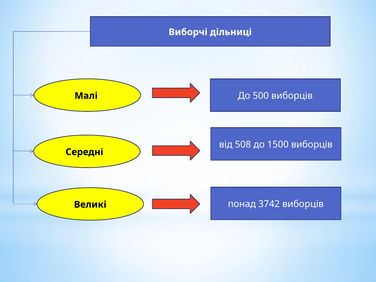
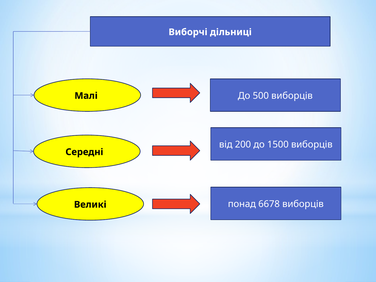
508: 508 -> 200 (243, 145)
3742: 3742 -> 6678 (269, 204)
